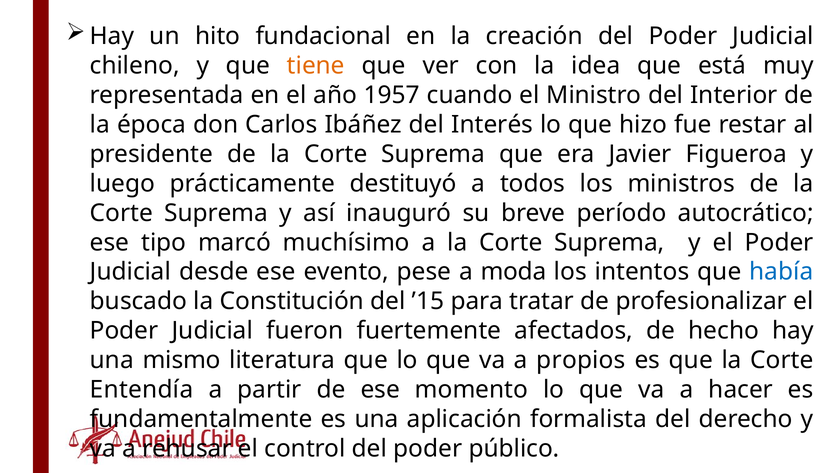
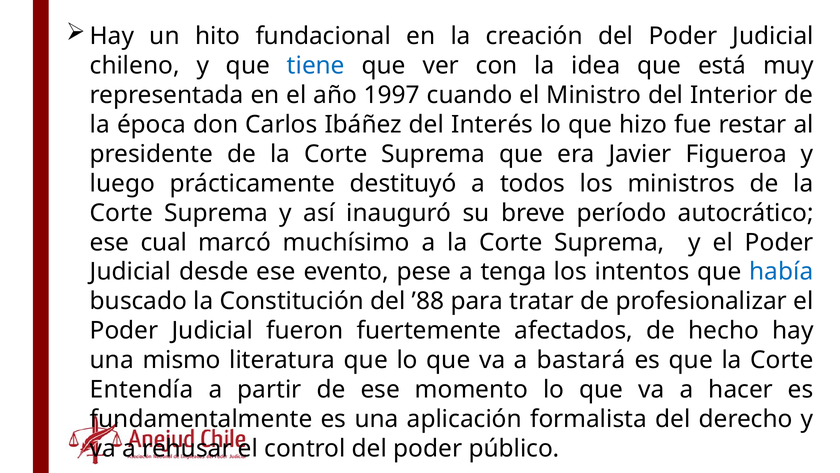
tiene colour: orange -> blue (316, 66)
1957: 1957 -> 1997 (392, 95)
tipo: tipo -> cual (164, 242)
moda: moda -> tenga (514, 272)
’15: ’15 -> ’88 (428, 301)
propios: propios -> bastará (581, 360)
